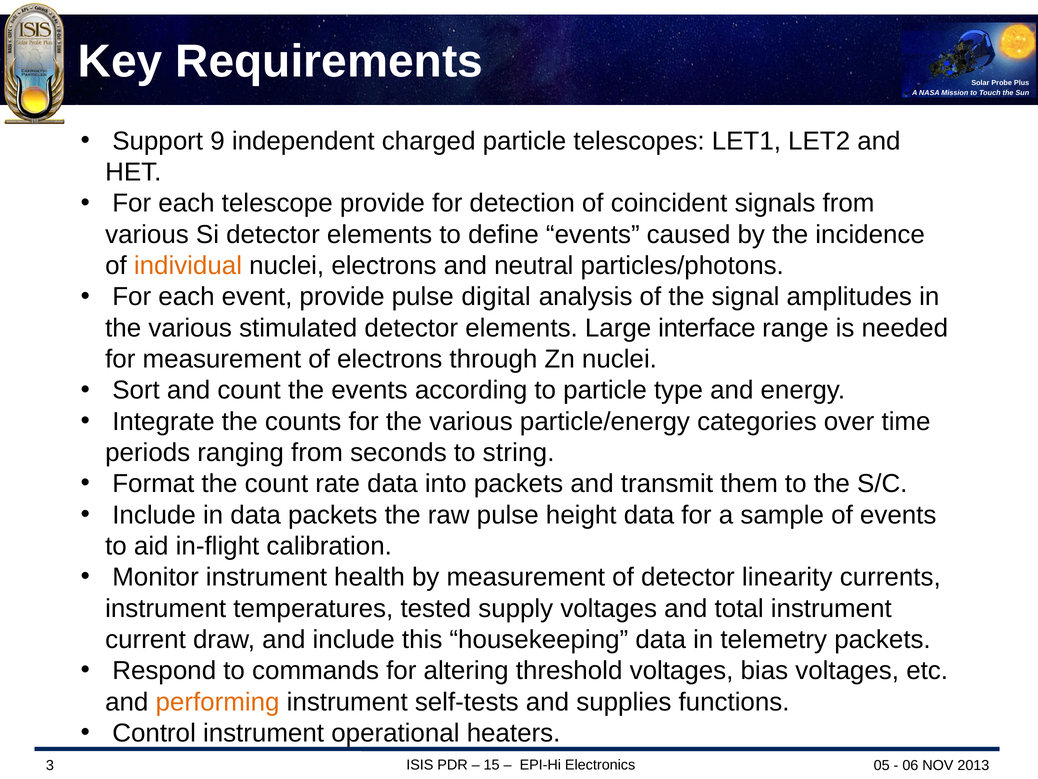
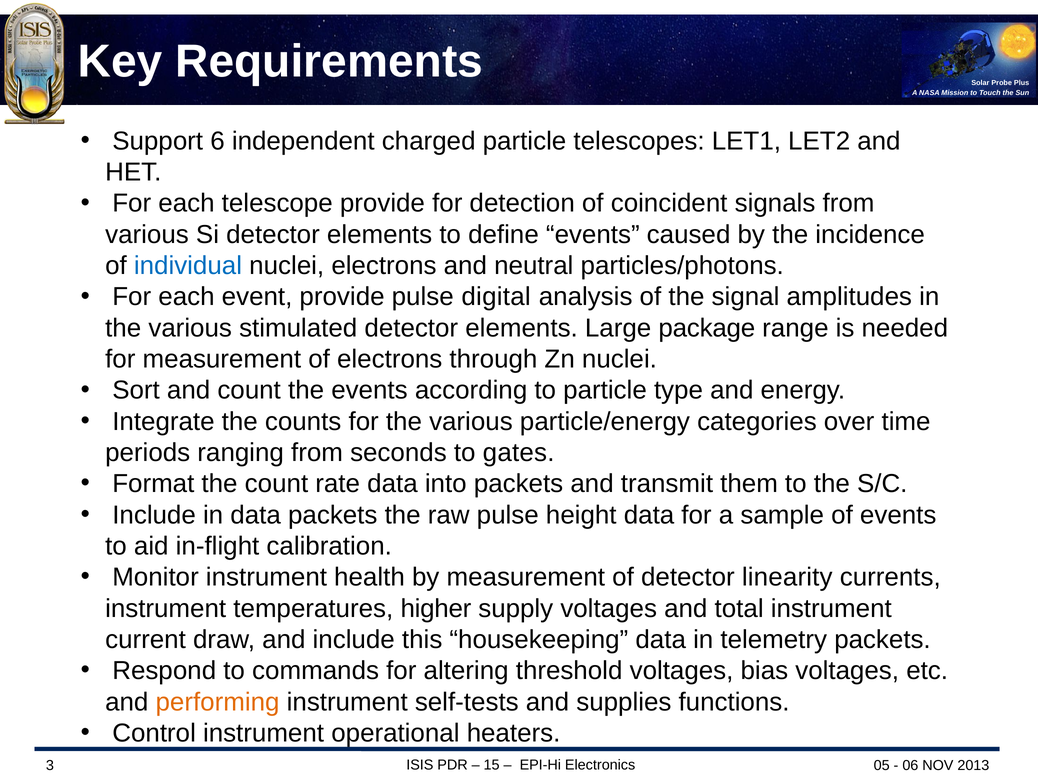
9: 9 -> 6 (218, 141)
individual colour: orange -> blue (188, 266)
interface: interface -> package (707, 328)
string: string -> gates (519, 452)
tested: tested -> higher (436, 608)
